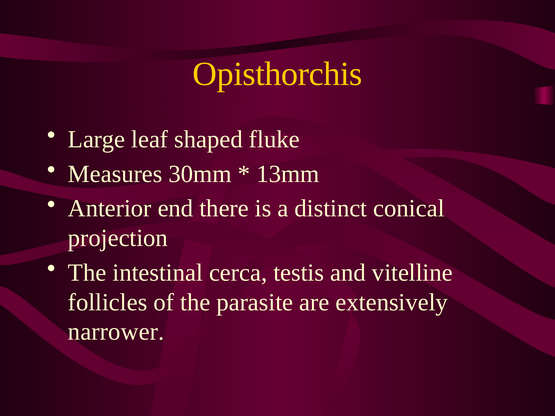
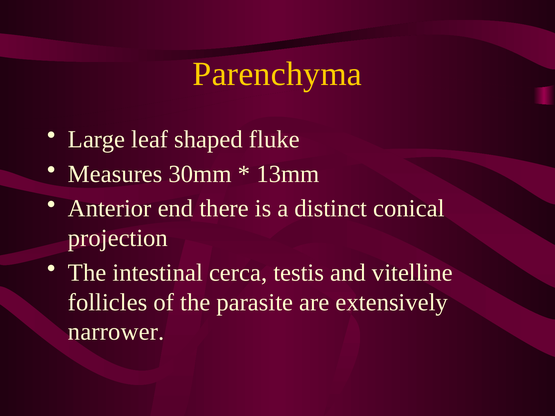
Opisthorchis: Opisthorchis -> Parenchyma (277, 74)
